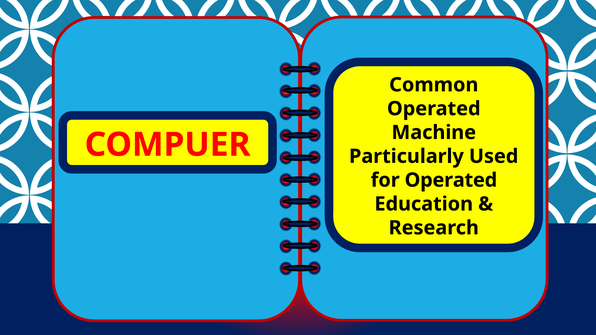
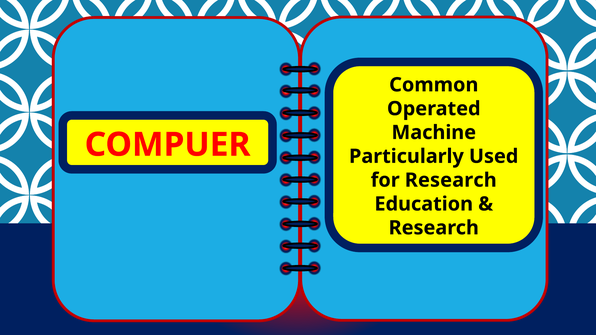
for Operated: Operated -> Research (451, 180)
